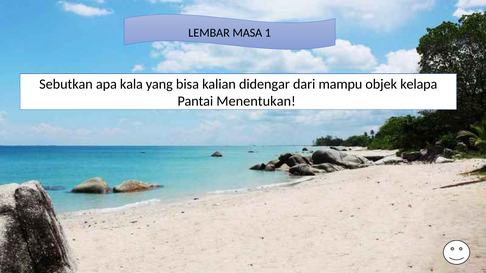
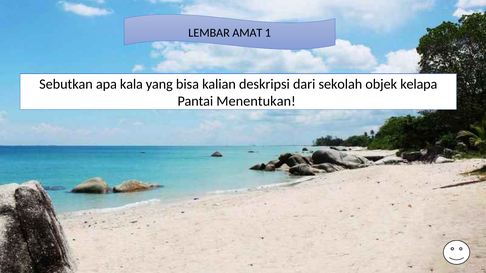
MASA: MASA -> AMAT (247, 33)
didengar: didengar -> deskripsi (264, 84)
mampu: mampu -> sekolah (340, 84)
